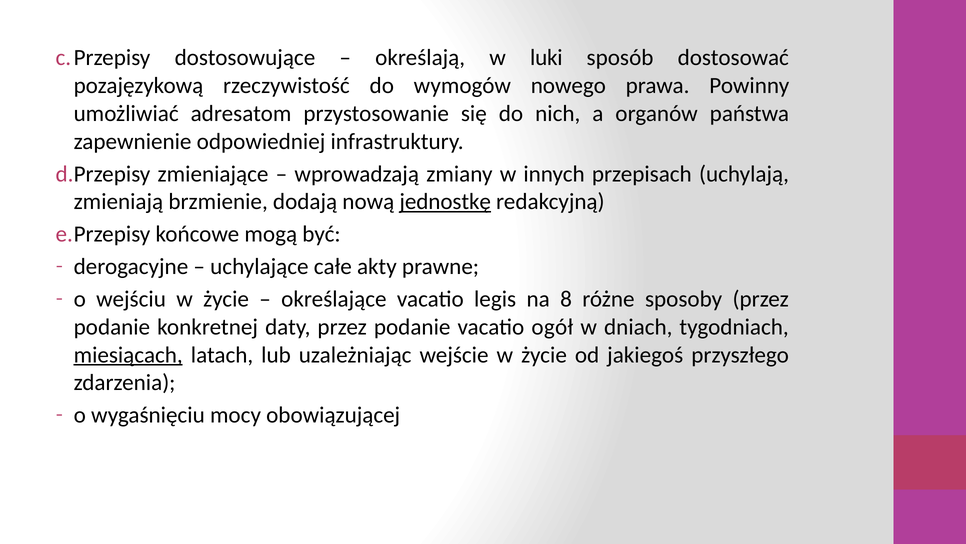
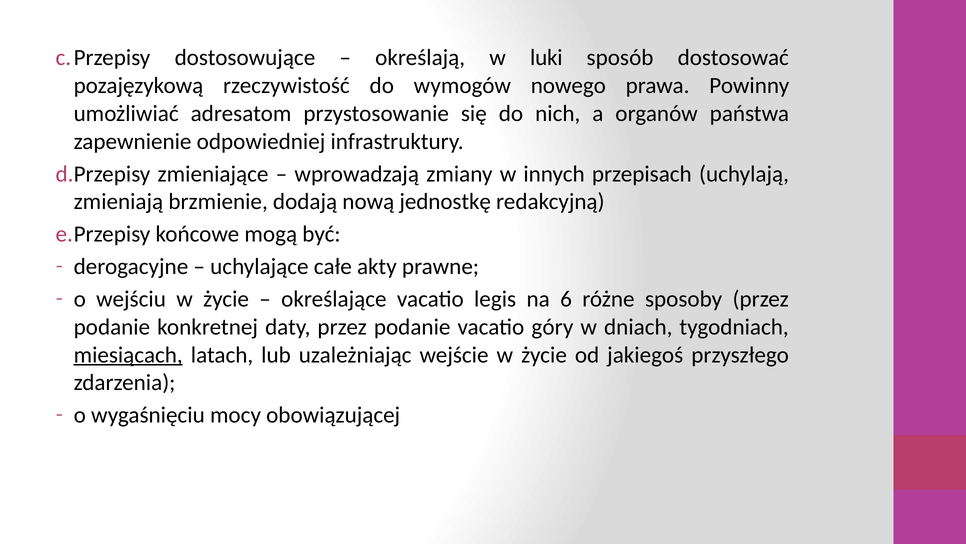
jednostkę underline: present -> none (445, 201)
8: 8 -> 6 (566, 299)
ogół: ogół -> góry (552, 327)
